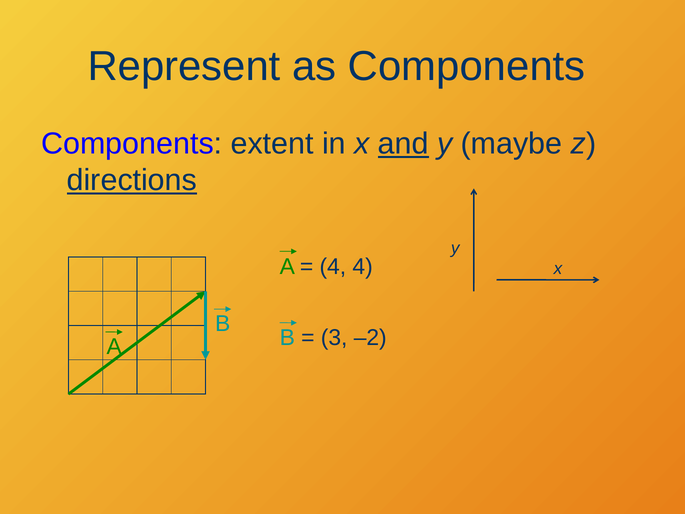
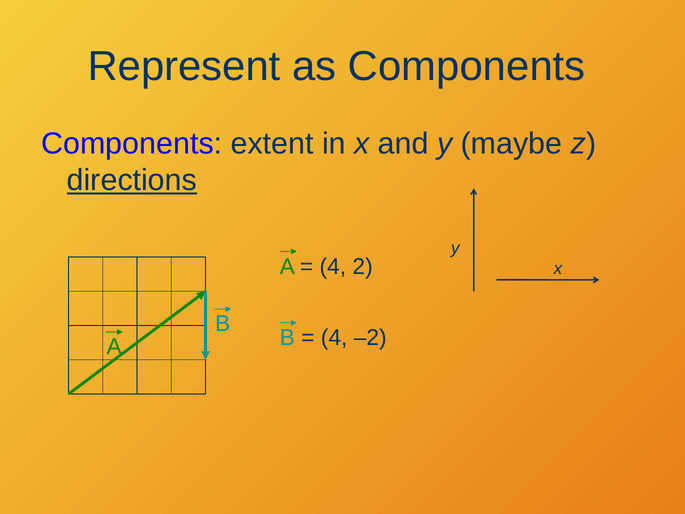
and underline: present -> none (403, 144)
4 4: 4 -> 2 (363, 266)
3: 3 -> 4 (334, 338)
